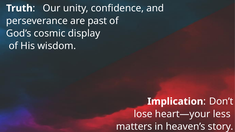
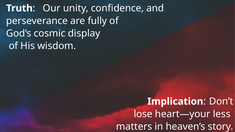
past: past -> fully (97, 21)
